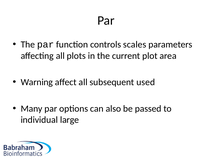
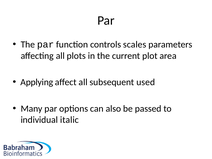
Warning: Warning -> Applying (37, 82)
large: large -> italic (69, 120)
